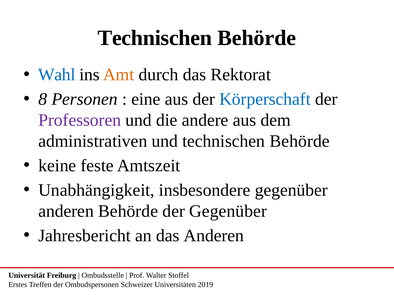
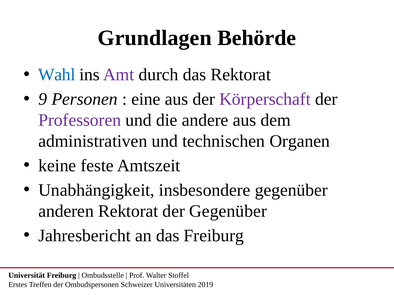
Technischen: Technischen -> Grundlagen (155, 38)
Amt colour: orange -> purple (119, 75)
8: 8 -> 9 (43, 99)
Körperschaft colour: blue -> purple (265, 99)
und technischen Behörde: Behörde -> Organen (300, 141)
anderen Behörde: Behörde -> Rektorat (128, 211)
das Anderen: Anderen -> Freiburg (214, 236)
